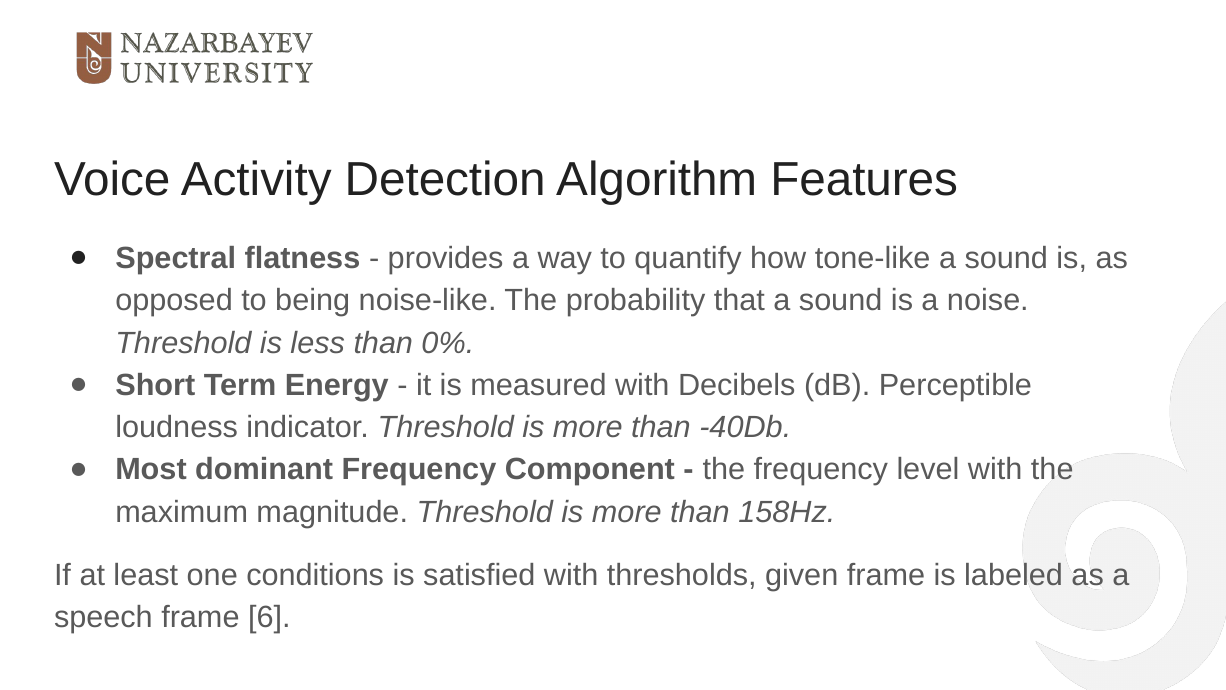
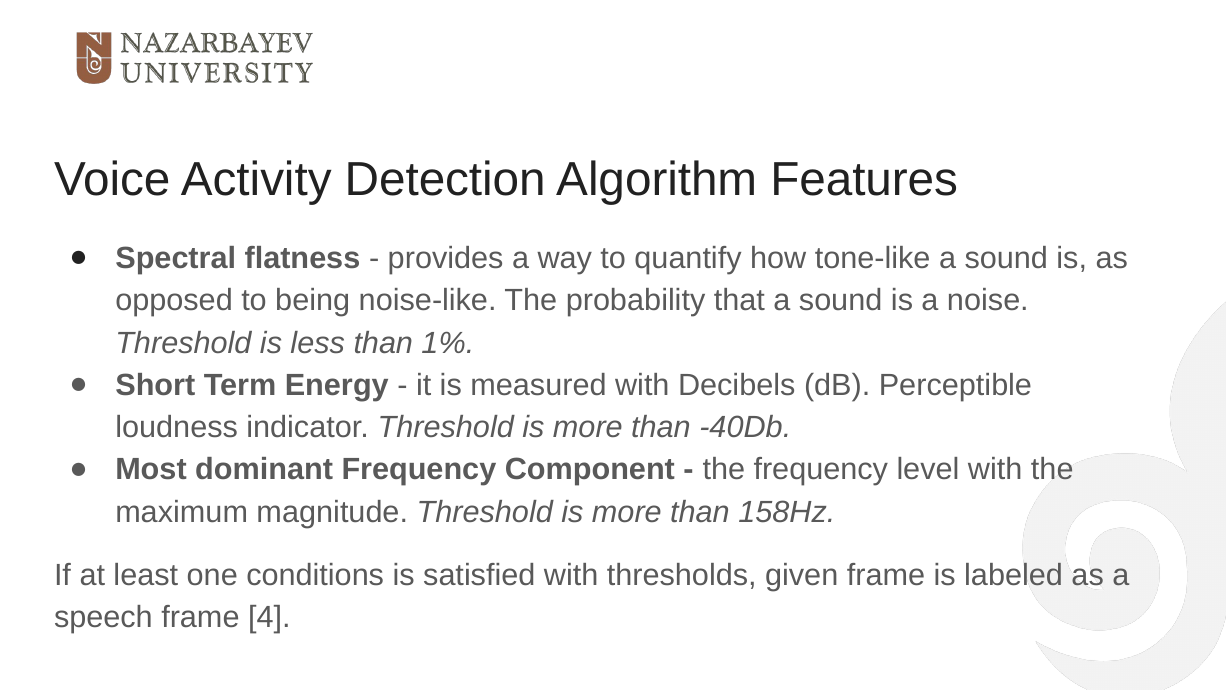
0%: 0% -> 1% (448, 343)
6: 6 -> 4 (269, 617)
